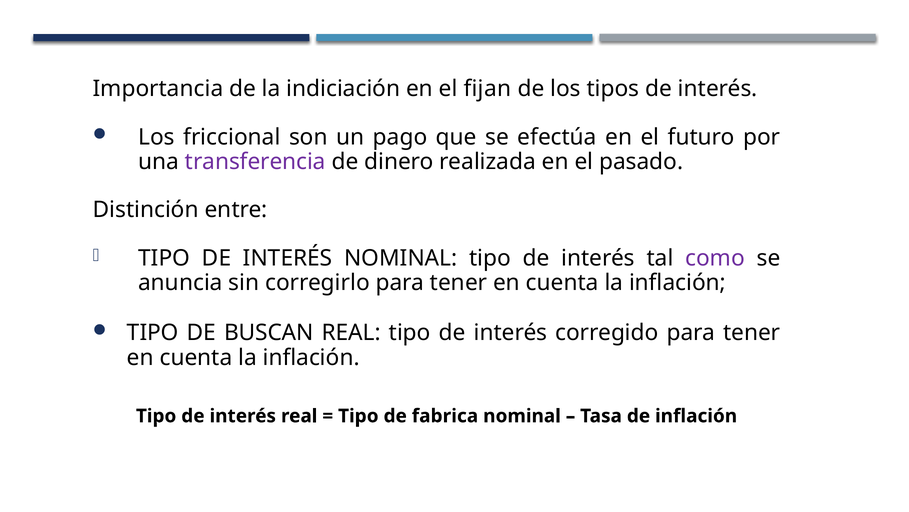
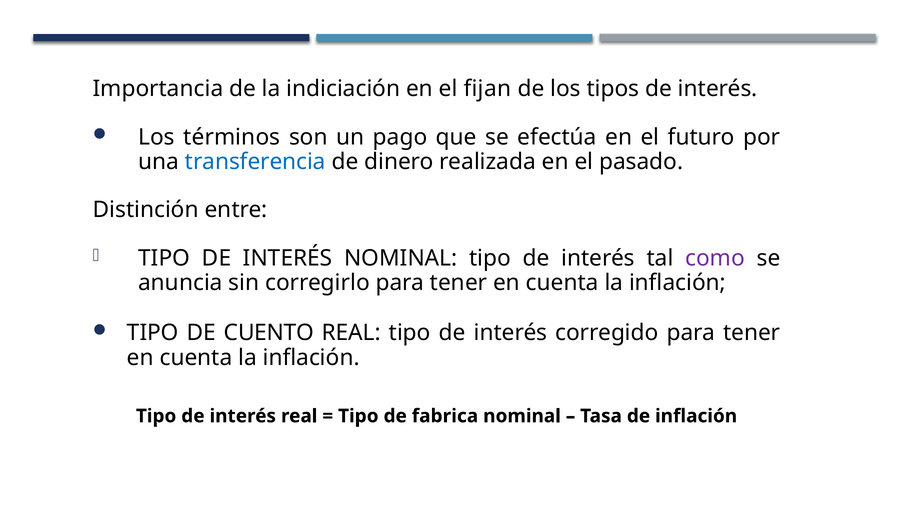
friccional: friccional -> términos (232, 137)
transferencia colour: purple -> blue (255, 161)
BUSCAN: BUSCAN -> CUENTO (269, 333)
